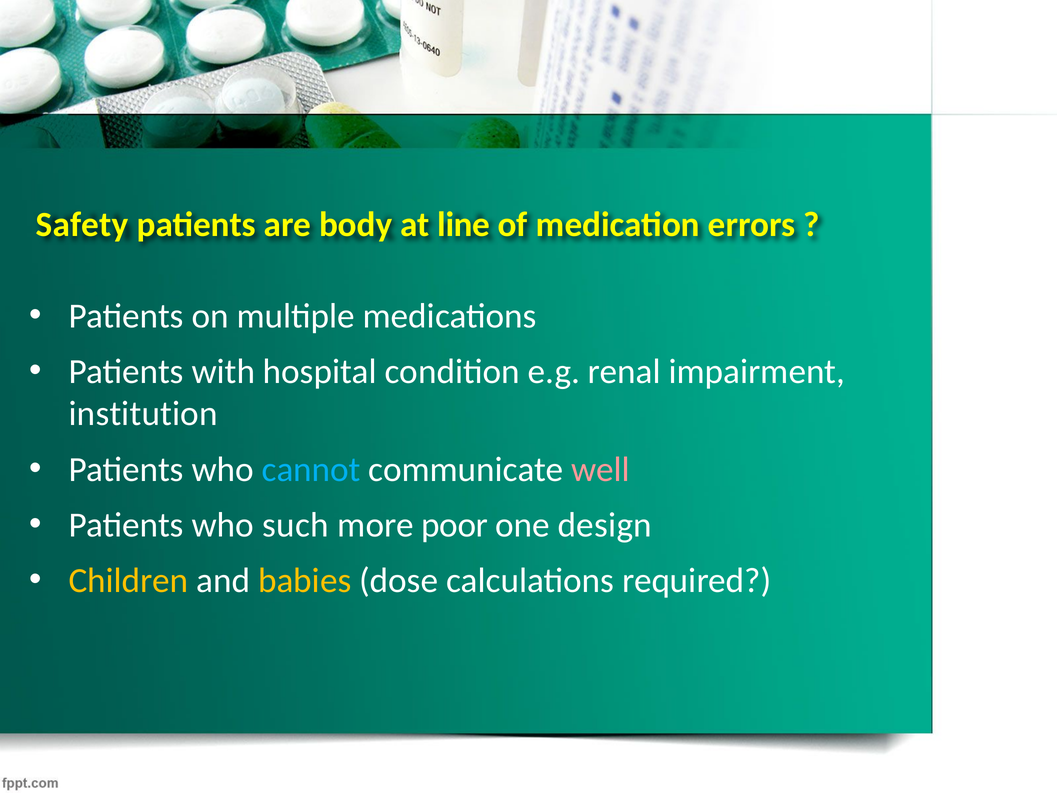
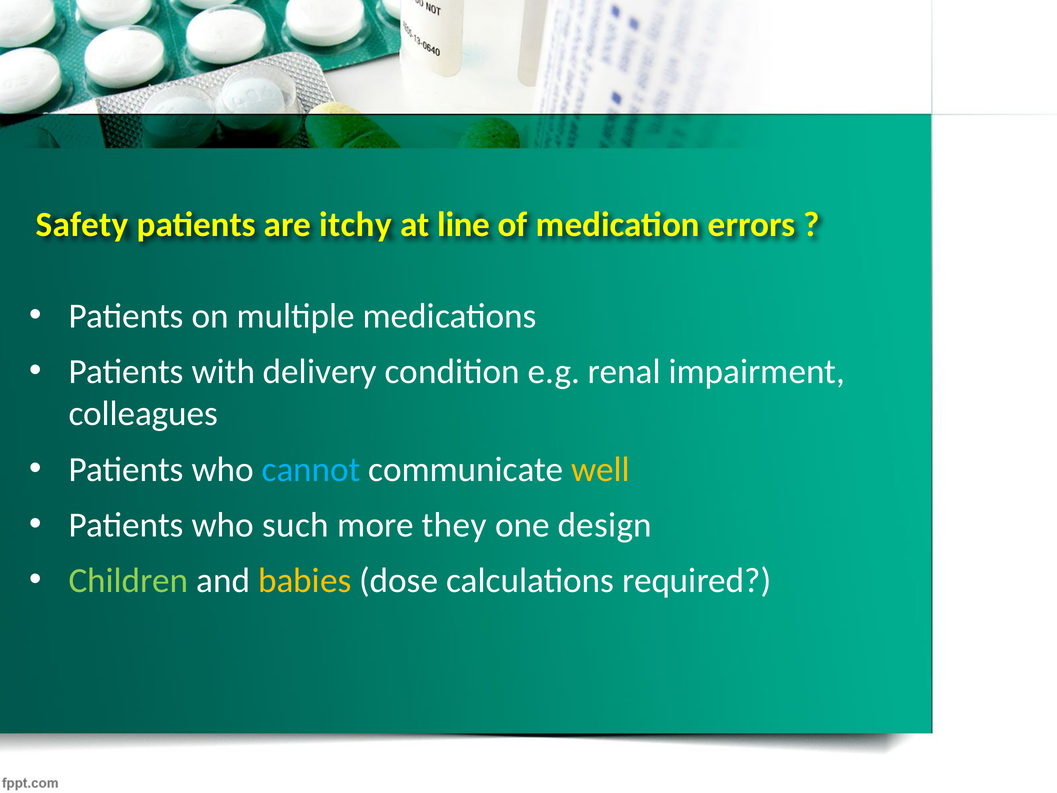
body: body -> itchy (355, 224)
hospital: hospital -> delivery (320, 371)
institution: institution -> colleagues (143, 414)
well colour: pink -> yellow (600, 469)
poor: poor -> they (454, 525)
Children colour: yellow -> light green (129, 580)
